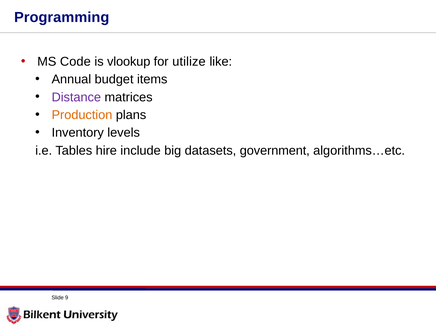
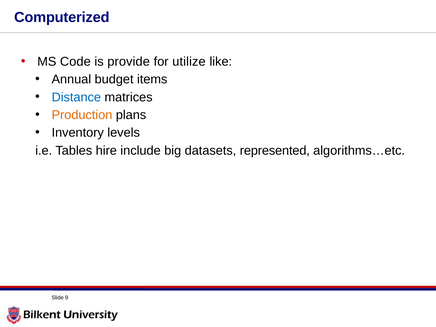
Programming: Programming -> Computerized (62, 17)
vlookup: vlookup -> provide (129, 62)
Distance colour: purple -> blue (76, 97)
government: government -> represented (275, 151)
